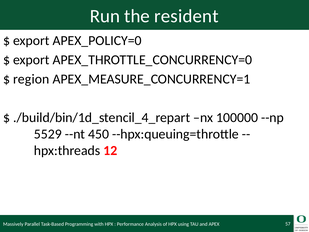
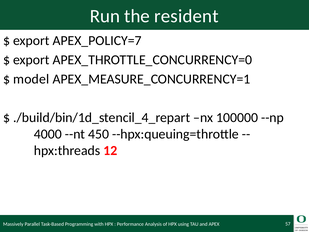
APEX_POLICY=0: APEX_POLICY=0 -> APEX_POLICY=7 (97, 41)
region: region -> model (31, 79)
5529: 5529 -> 4000 (48, 134)
